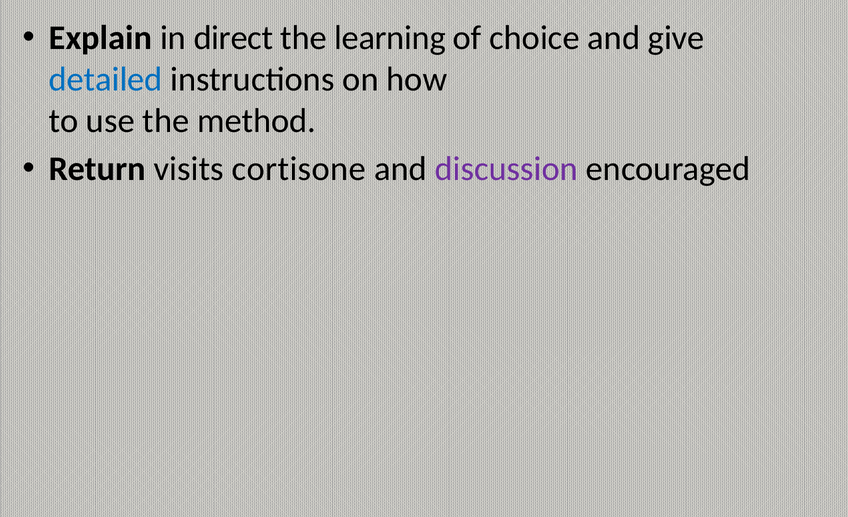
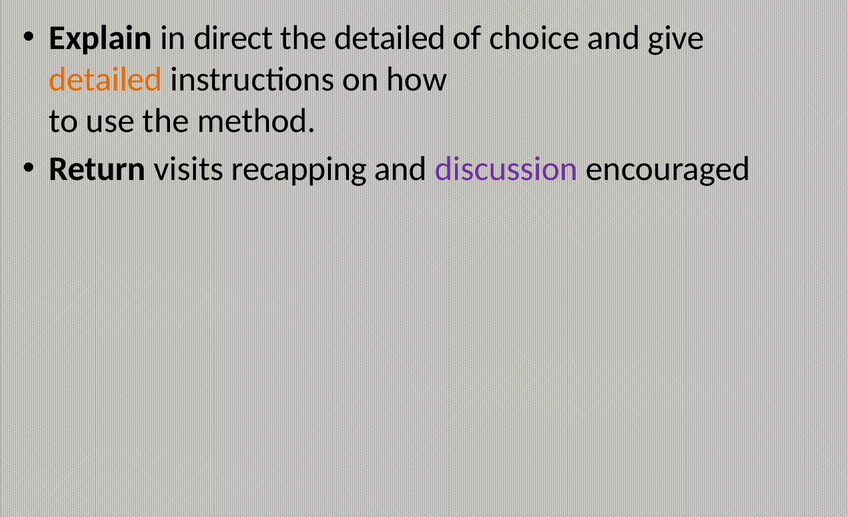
the learning: learning -> detailed (390, 38)
detailed colour: blue -> orange (106, 79)
cortisone: cortisone -> recapping (299, 169)
